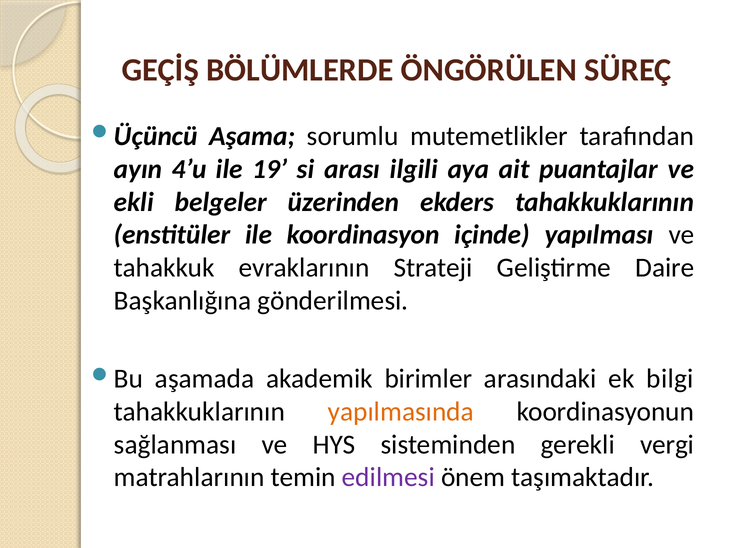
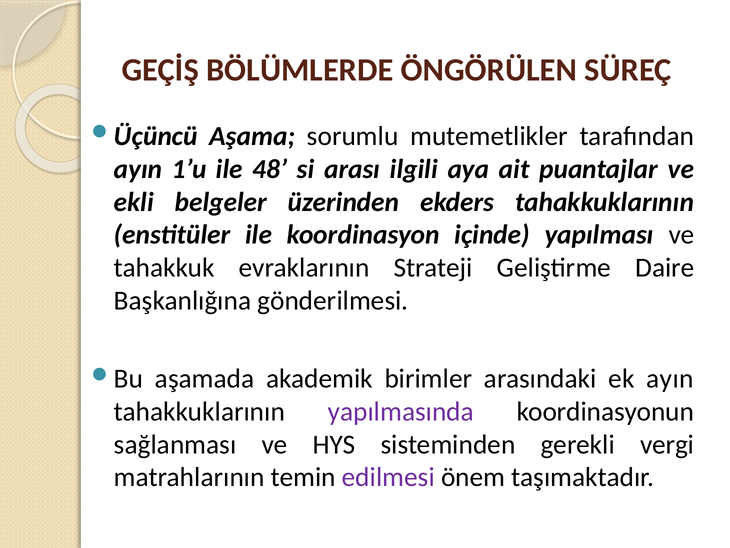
4’u: 4’u -> 1’u (189, 169)
19: 19 -> 48 (270, 169)
ek bilgi: bilgi -> ayın (670, 378)
yapılmasında colour: orange -> purple (401, 411)
